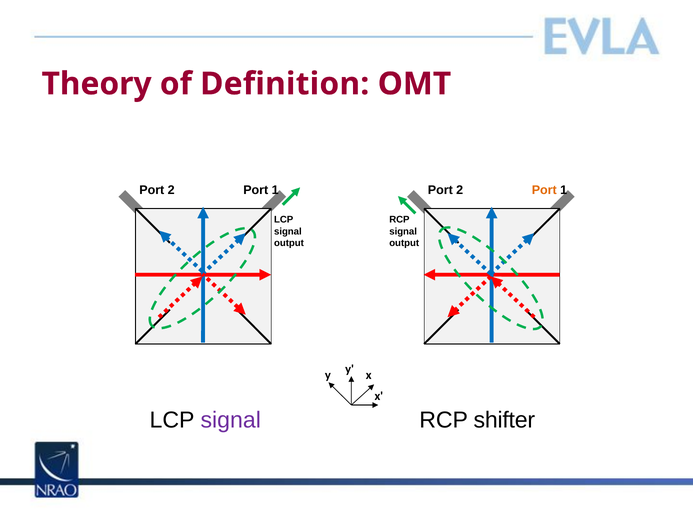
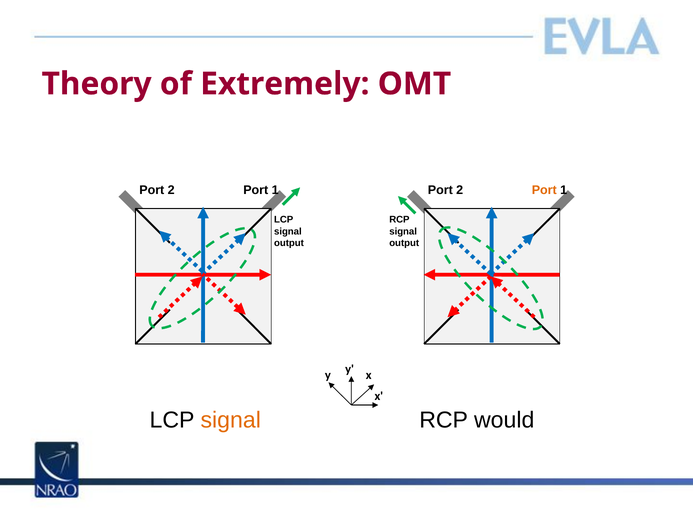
Definition: Definition -> Extremely (285, 84)
signal colour: purple -> orange (231, 421)
shifter: shifter -> would (504, 421)
